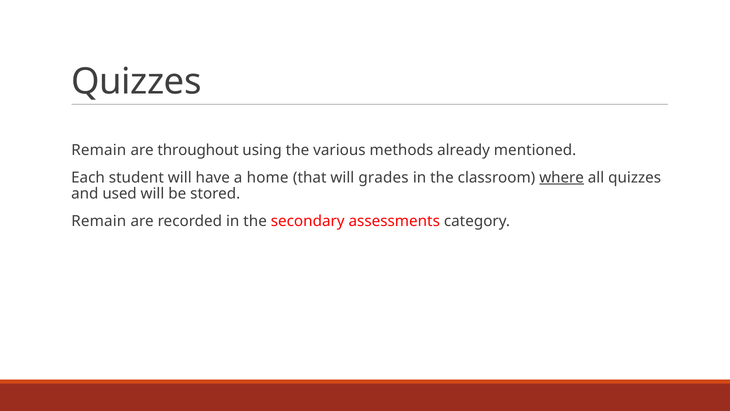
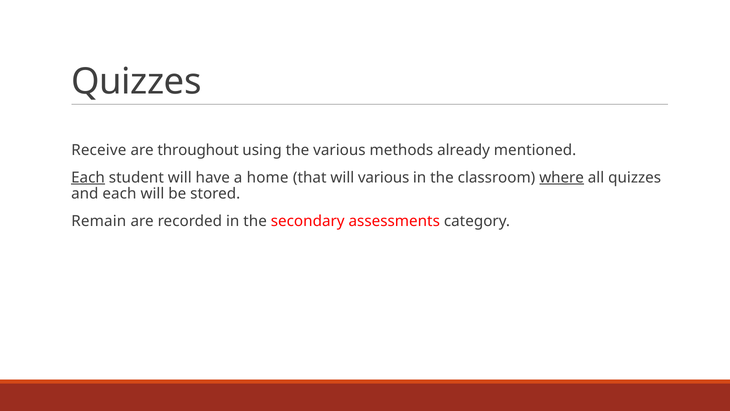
Remain: Remain -> Receive (99, 150)
Each underline: none -> present (88, 177)
will grades: grades -> various (384, 177)
and used: used -> each (119, 194)
